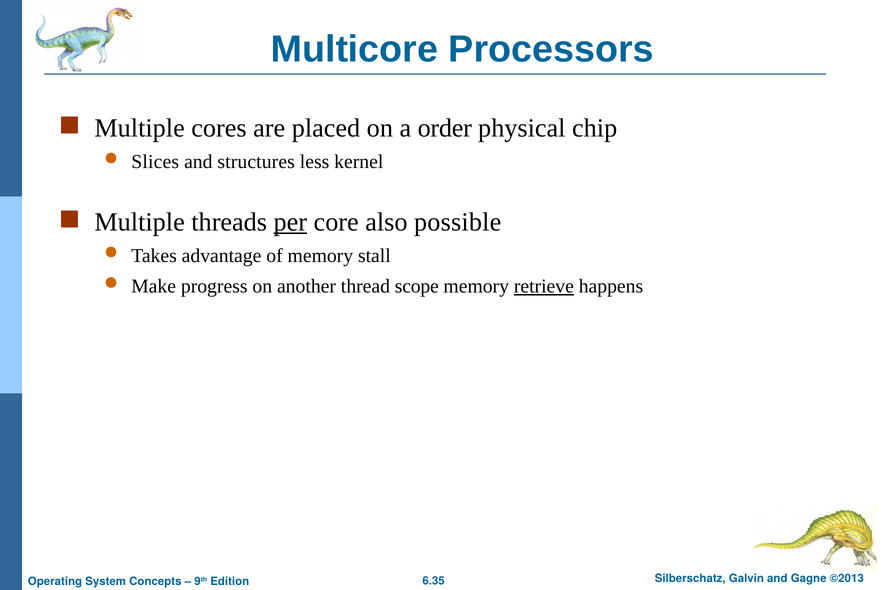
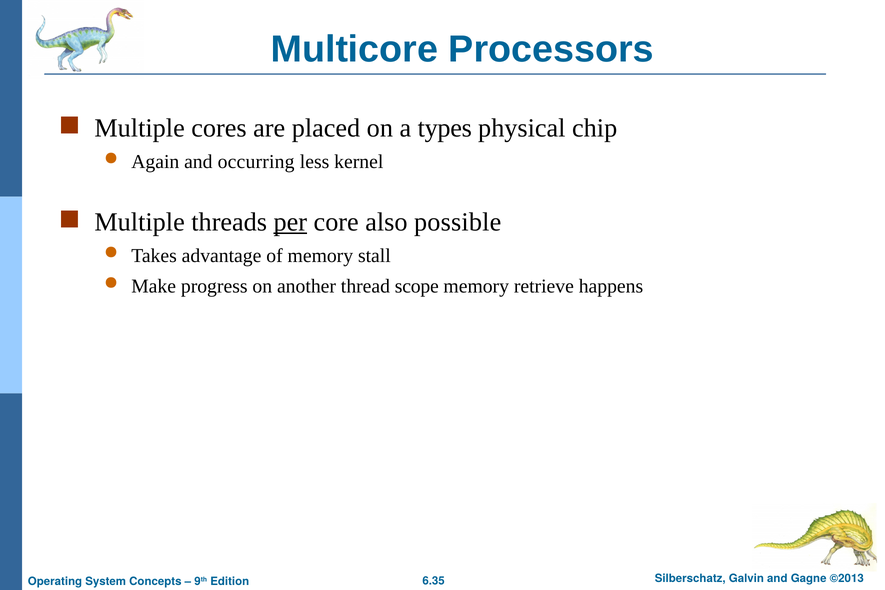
order: order -> types (445, 128)
Slices: Slices -> Again (155, 162)
structures: structures -> occurring (256, 162)
retrieve underline: present -> none (544, 286)
